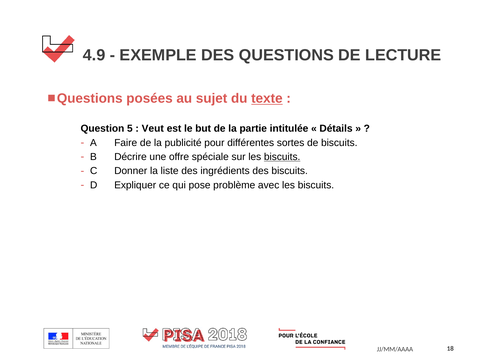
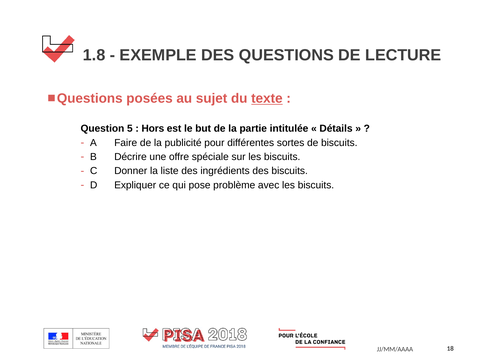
4.9: 4.9 -> 1.8 (94, 55)
Veut: Veut -> Hors (153, 129)
biscuits underline: present -> none (282, 157)
